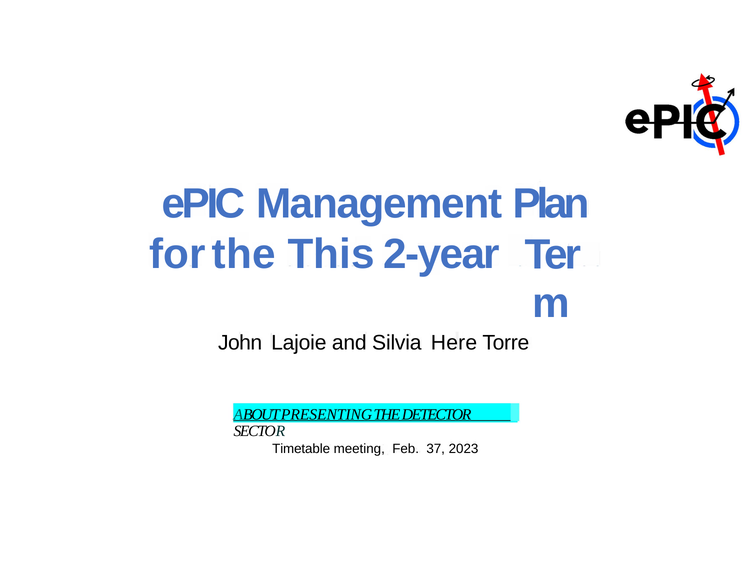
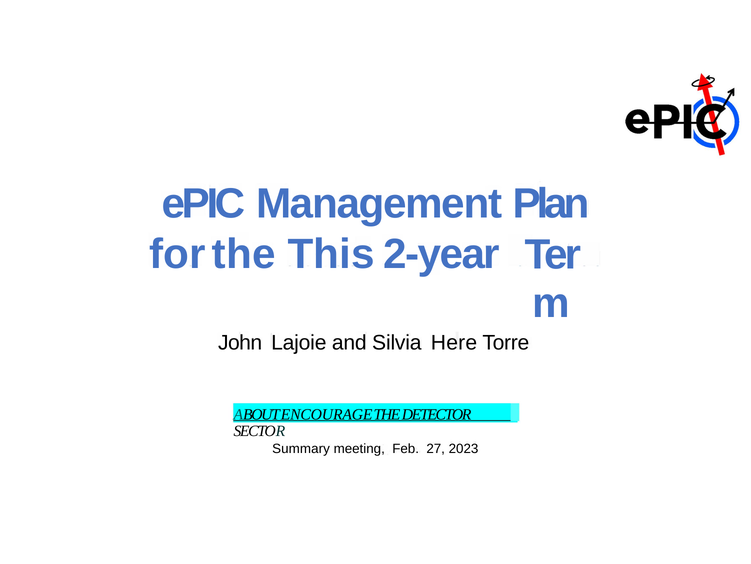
PRESENTING: PRESENTING -> ENCOURAGE (327, 414)
Timetable: Timetable -> Summary (301, 448)
37: 37 -> 27 (436, 448)
